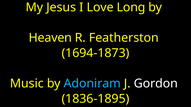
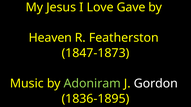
Long: Long -> Gave (131, 7)
1694-1873: 1694-1873 -> 1847-1873 (95, 53)
Adoniram colour: light blue -> light green (92, 84)
